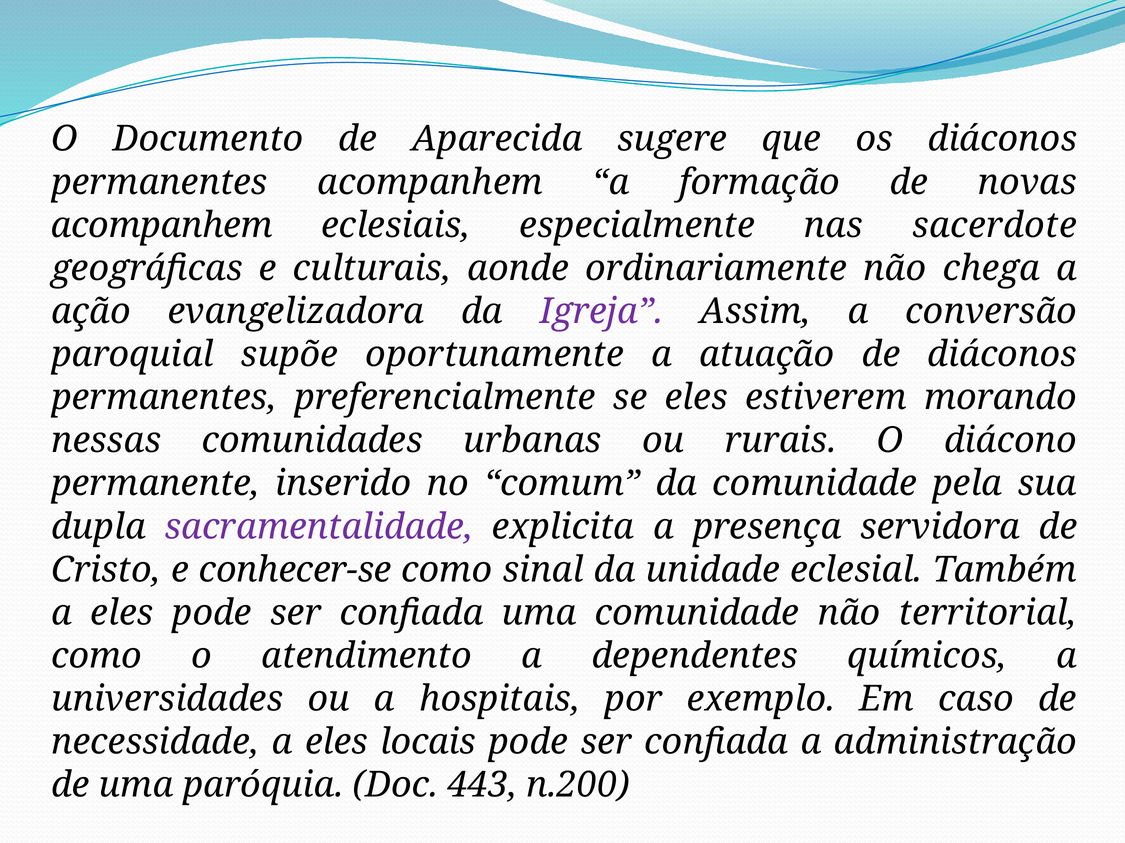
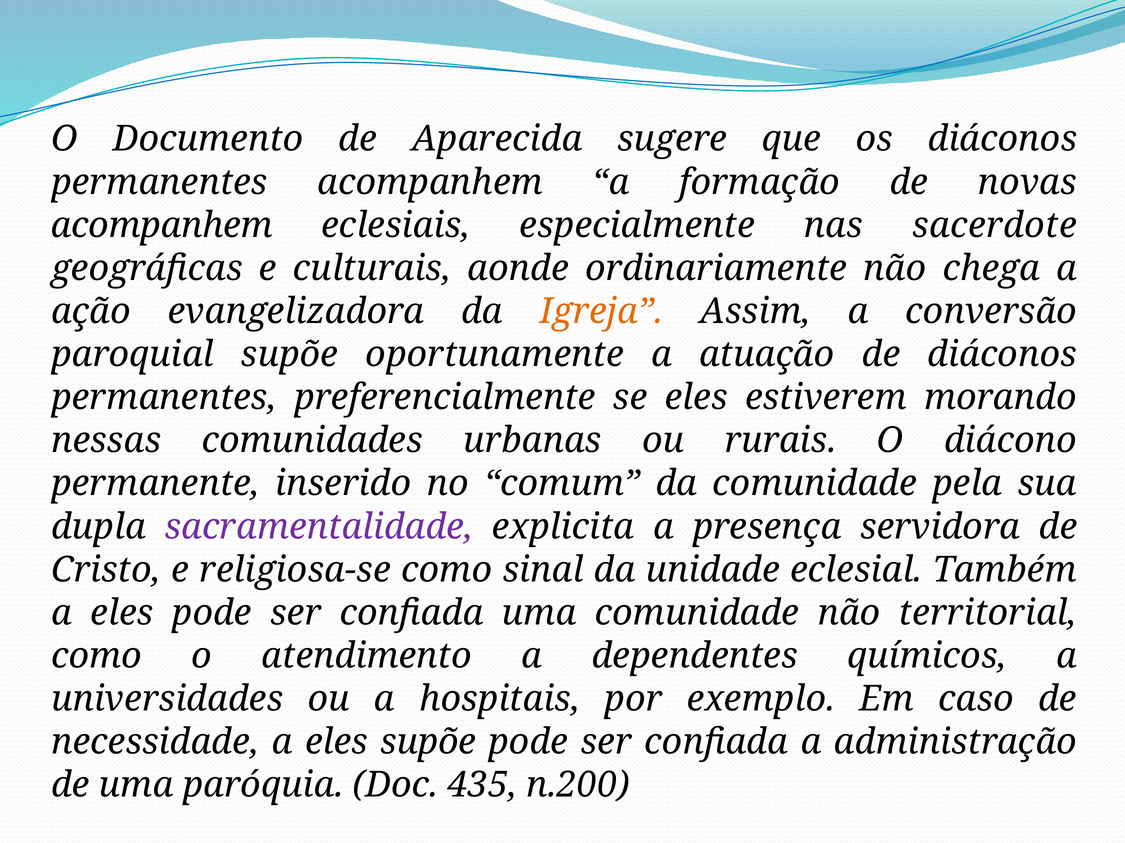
Igreja colour: purple -> orange (601, 312)
conhecer-se: conhecer-se -> religiosa-se (295, 570)
eles locais: locais -> supõe (428, 743)
443: 443 -> 435 (482, 786)
